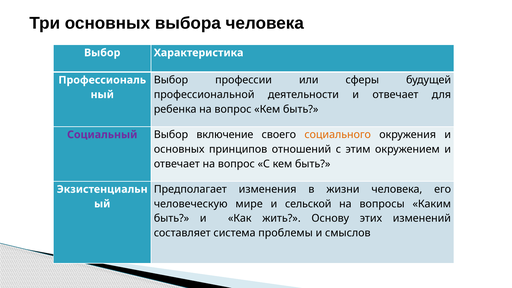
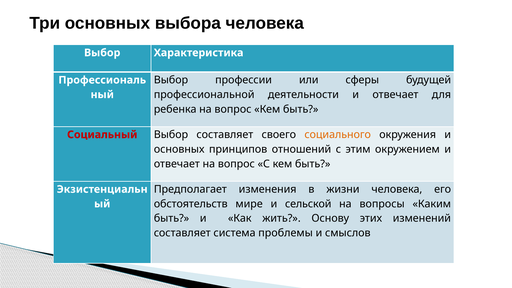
Социальный colour: purple -> red (102, 135)
Выбор включение: включение -> составляет (225, 135)
человеческую: человеческую -> обстоятельств (191, 204)
